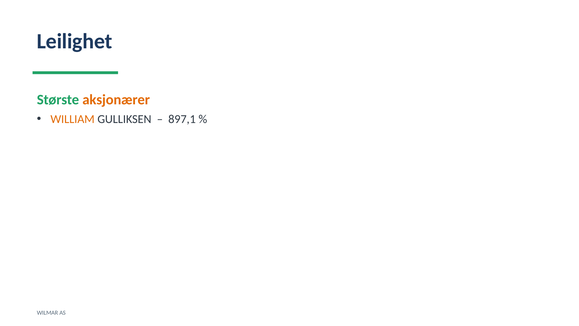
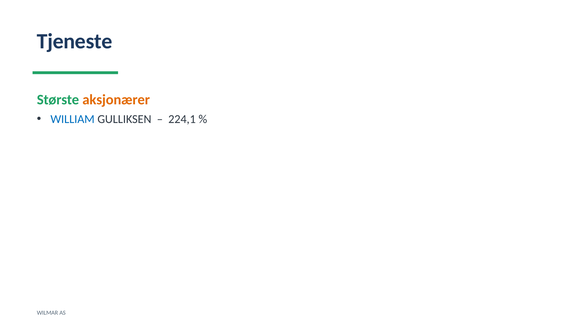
Leilighet: Leilighet -> Tjeneste (75, 41)
WILLIAM colour: orange -> blue (73, 119)
897,1: 897,1 -> 224,1 (182, 119)
